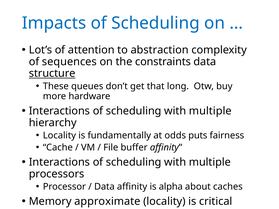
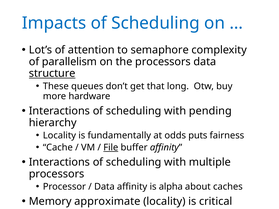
abstraction: abstraction -> semaphore (160, 50)
sequences: sequences -> parallelism (69, 62)
the constraints: constraints -> processors (163, 62)
multiple: multiple -> pending (210, 111)
File underline: none -> present (111, 148)
